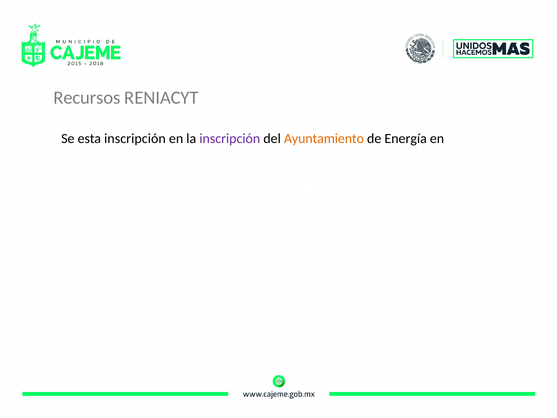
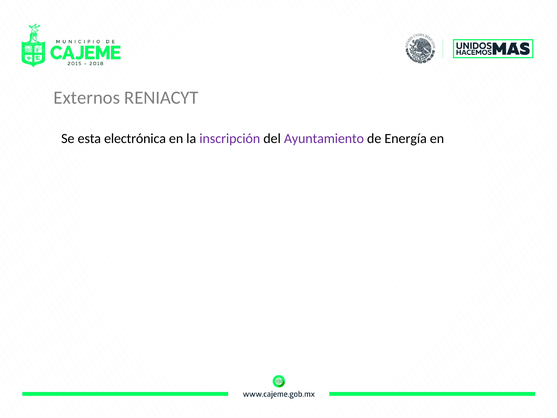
Recursos: Recursos -> Externos (87, 98)
esta inscripción: inscripción -> electrónica (135, 139)
Ayuntamiento colour: orange -> purple (324, 139)
